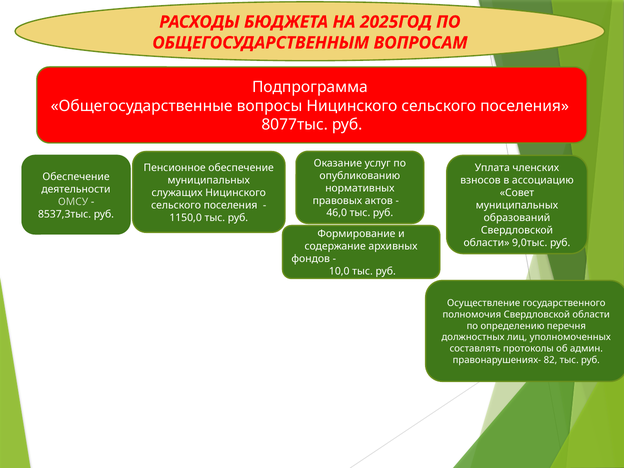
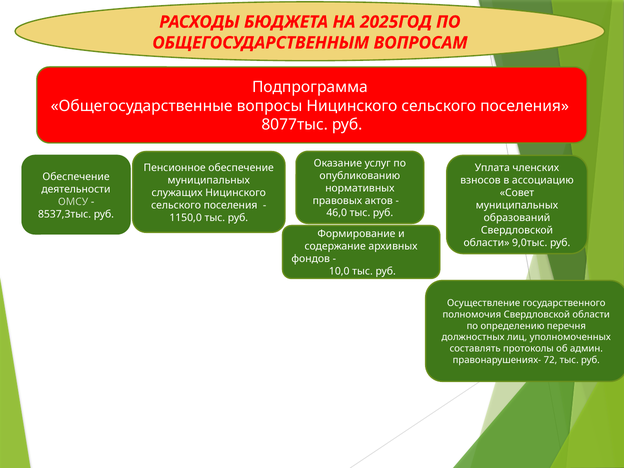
82: 82 -> 72 (550, 360)
